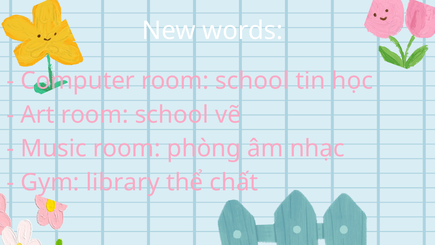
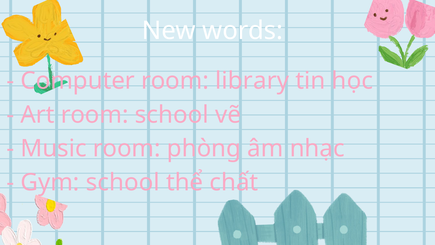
Computer room school: school -> library (252, 81)
Gym library: library -> school (123, 182)
